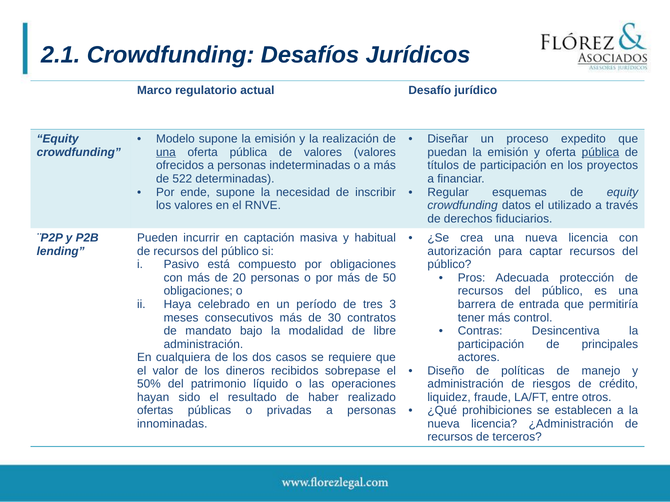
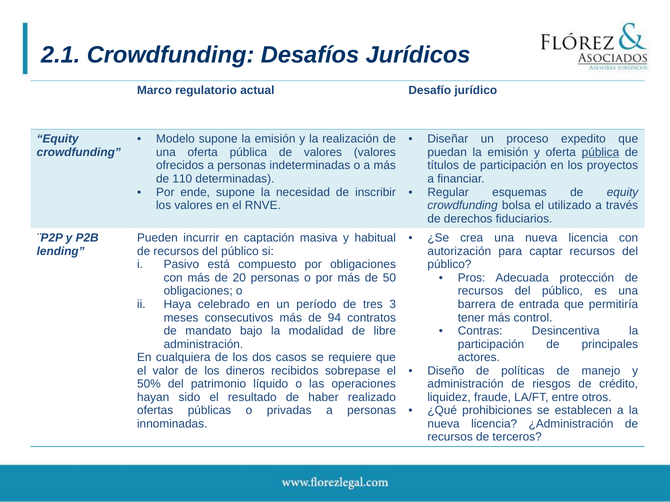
una underline: present -> none (166, 152)
522: 522 -> 110 (182, 179)
datos: datos -> bolsa (516, 206)
30: 30 -> 94 (334, 318)
